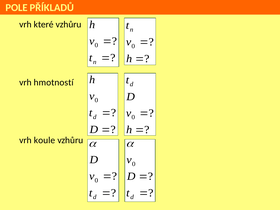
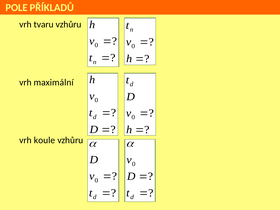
které: které -> tvaru (44, 24)
hmotností: hmotností -> maximální (54, 82)
